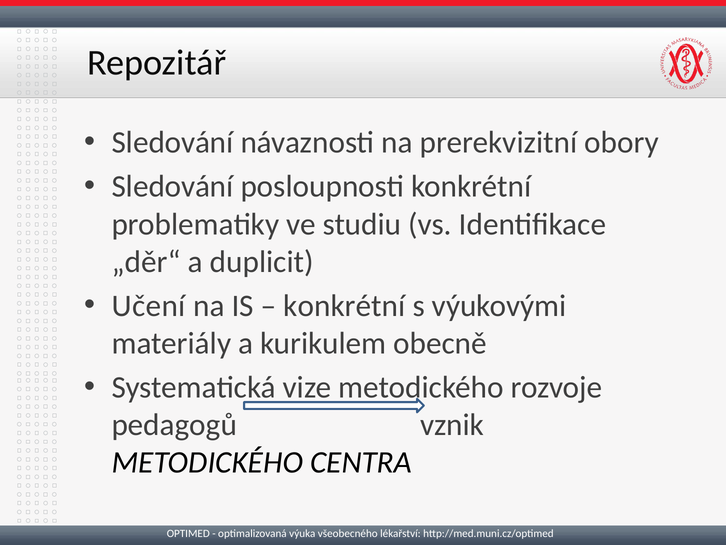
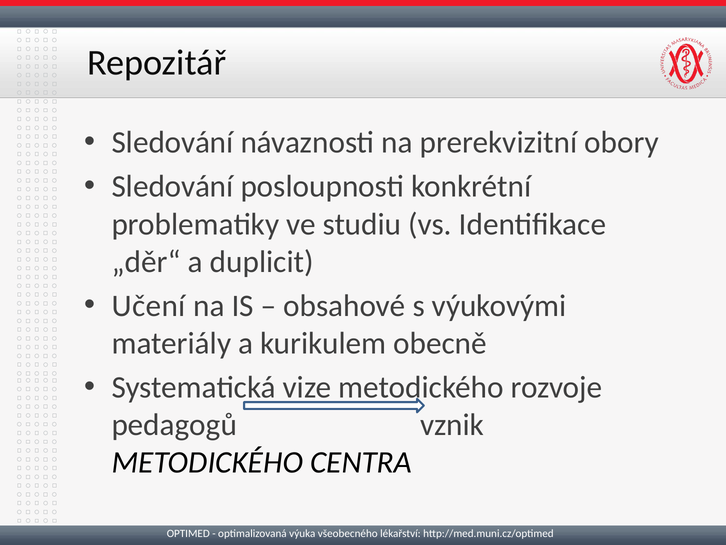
konkrétní: konkrétní -> obsahové (344, 305)
